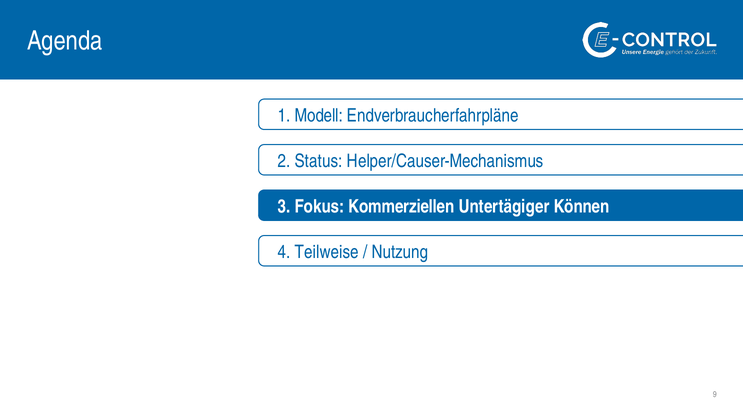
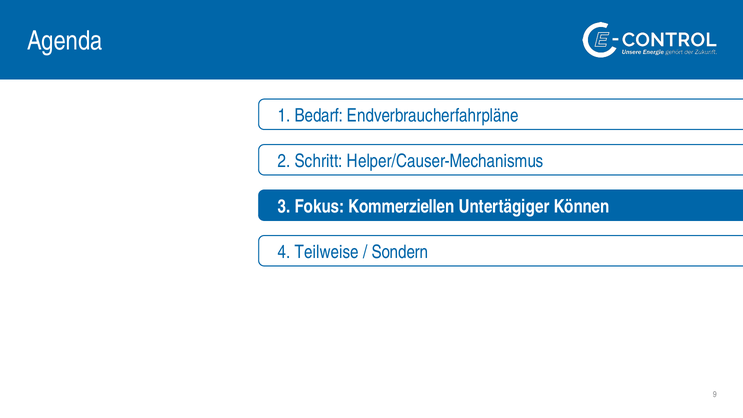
Modell: Modell -> Bedarf (319, 116)
Status: Status -> Schritt (319, 161)
Nutzung: Nutzung -> Sondern (400, 252)
